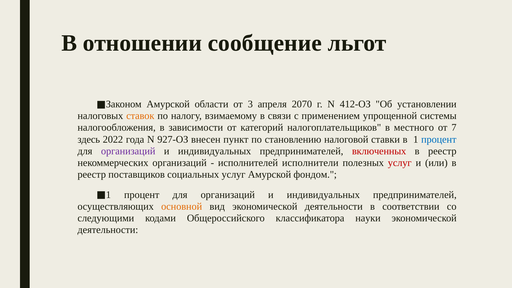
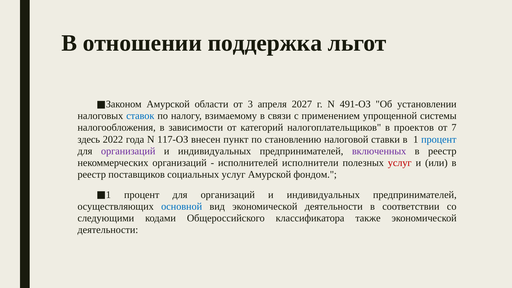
сообщение: сообщение -> поддержка (265, 43)
2070: 2070 -> 2027 (302, 104)
412-ОЗ: 412-ОЗ -> 491-ОЗ (355, 104)
ставок colour: orange -> blue (140, 116)
местного: местного -> проектов (414, 128)
927-ОЗ: 927-ОЗ -> 117-ОЗ (173, 139)
включенных colour: red -> purple (379, 151)
основной colour: orange -> blue (182, 206)
науки: науки -> также (368, 218)
